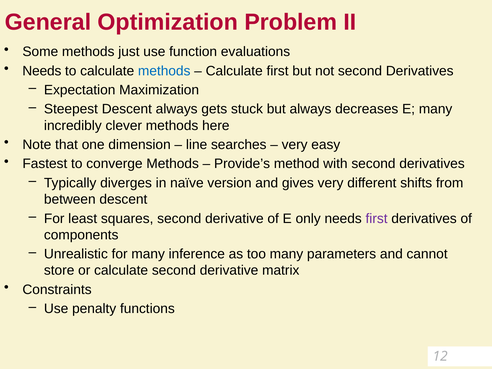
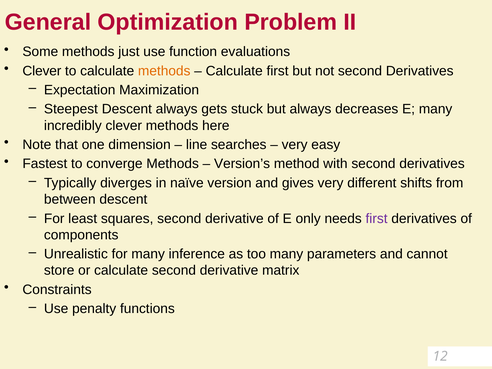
Needs: Needs -> Clever (42, 71)
methods colour: blue -> orange (164, 71)
Provide’s: Provide’s -> Version’s (242, 164)
